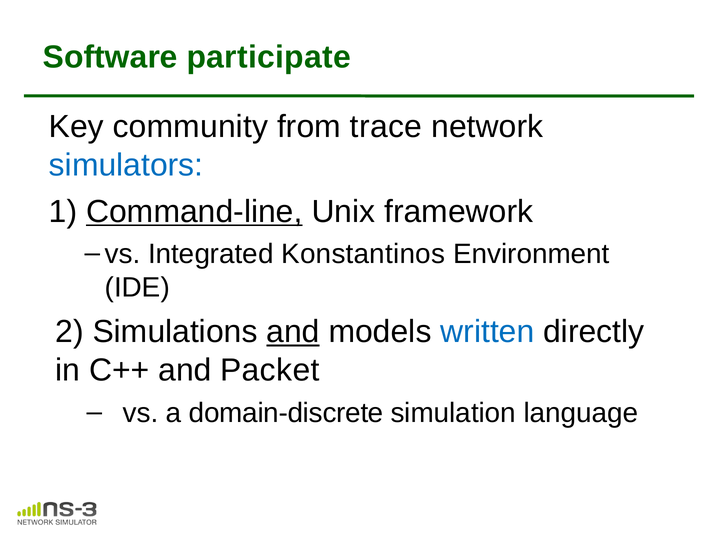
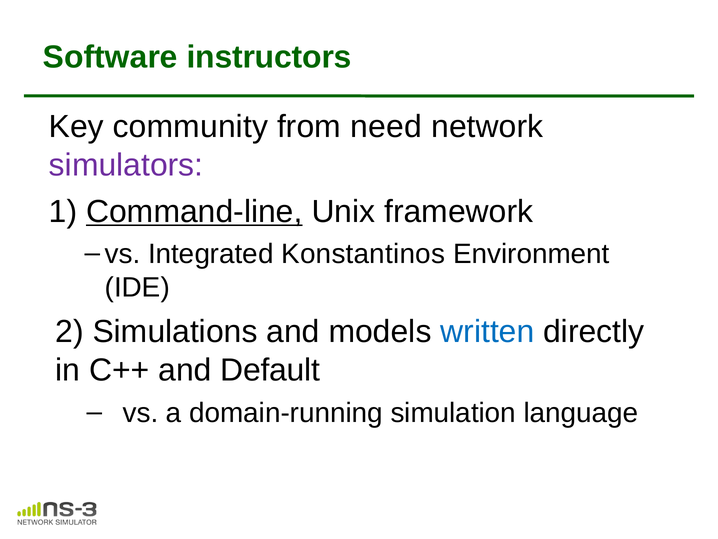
participate: participate -> instructors (269, 57)
trace: trace -> need (386, 127)
simulators colour: blue -> purple (126, 165)
and underline: present -> none (293, 332)
Packet: Packet -> Default (270, 370)
domain-discrete: domain-discrete -> domain-running (286, 413)
